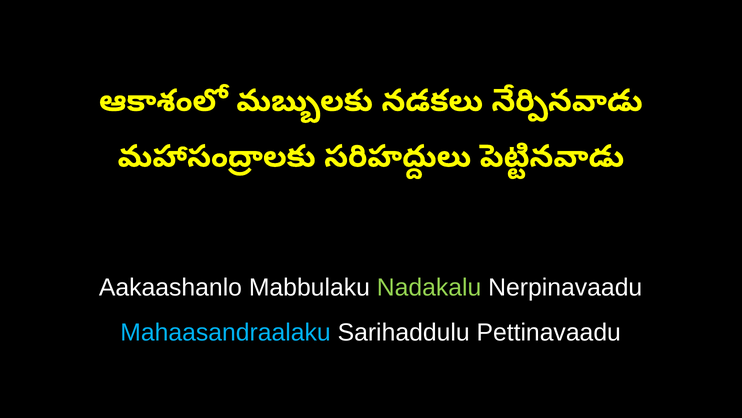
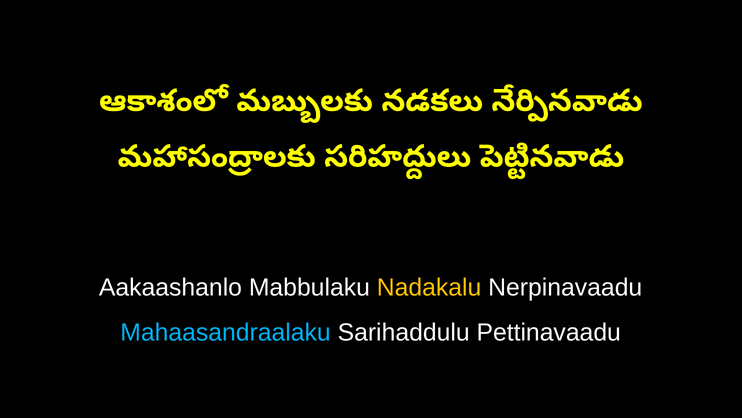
Nadakalu colour: light green -> yellow (429, 287)
